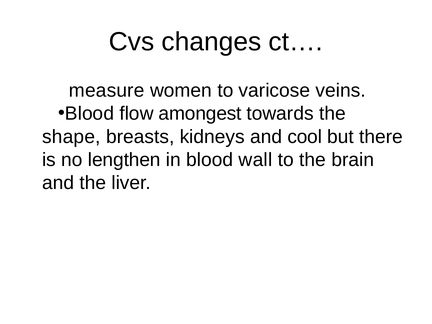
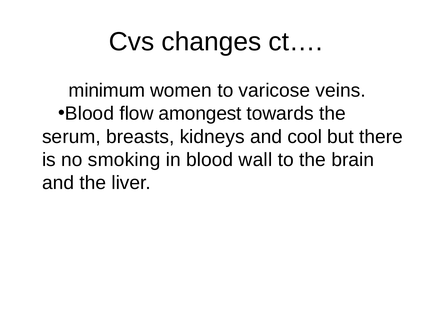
measure: measure -> minimum (107, 91)
shape: shape -> serum (71, 137)
lengthen: lengthen -> smoking (124, 160)
